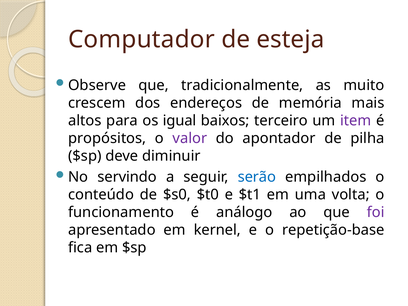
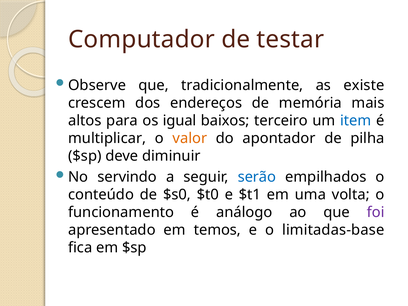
esteja: esteja -> testar (290, 39)
muito: muito -> existe (364, 85)
item colour: purple -> blue (356, 121)
propósitos: propósitos -> multiplicar (107, 138)
valor colour: purple -> orange (190, 138)
kernel: kernel -> temos (217, 230)
repetição-base: repetição-base -> limitadas-base (333, 230)
